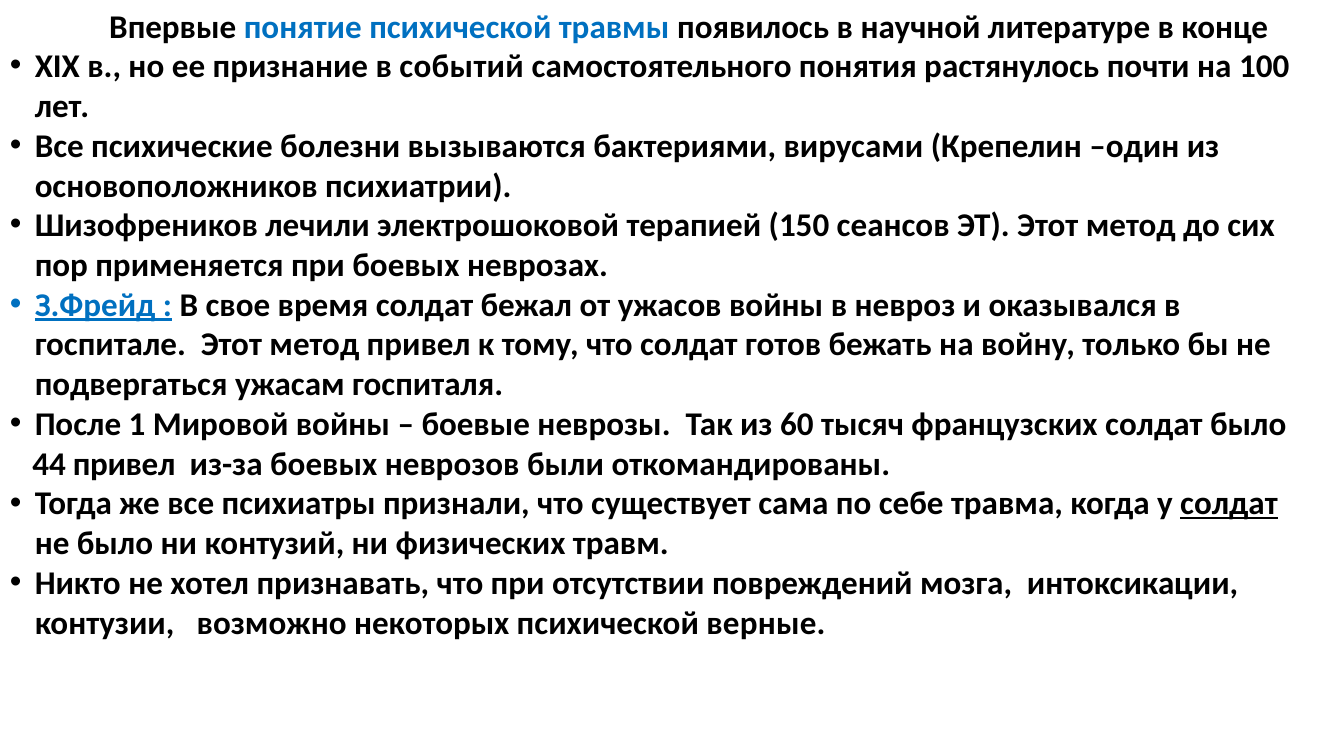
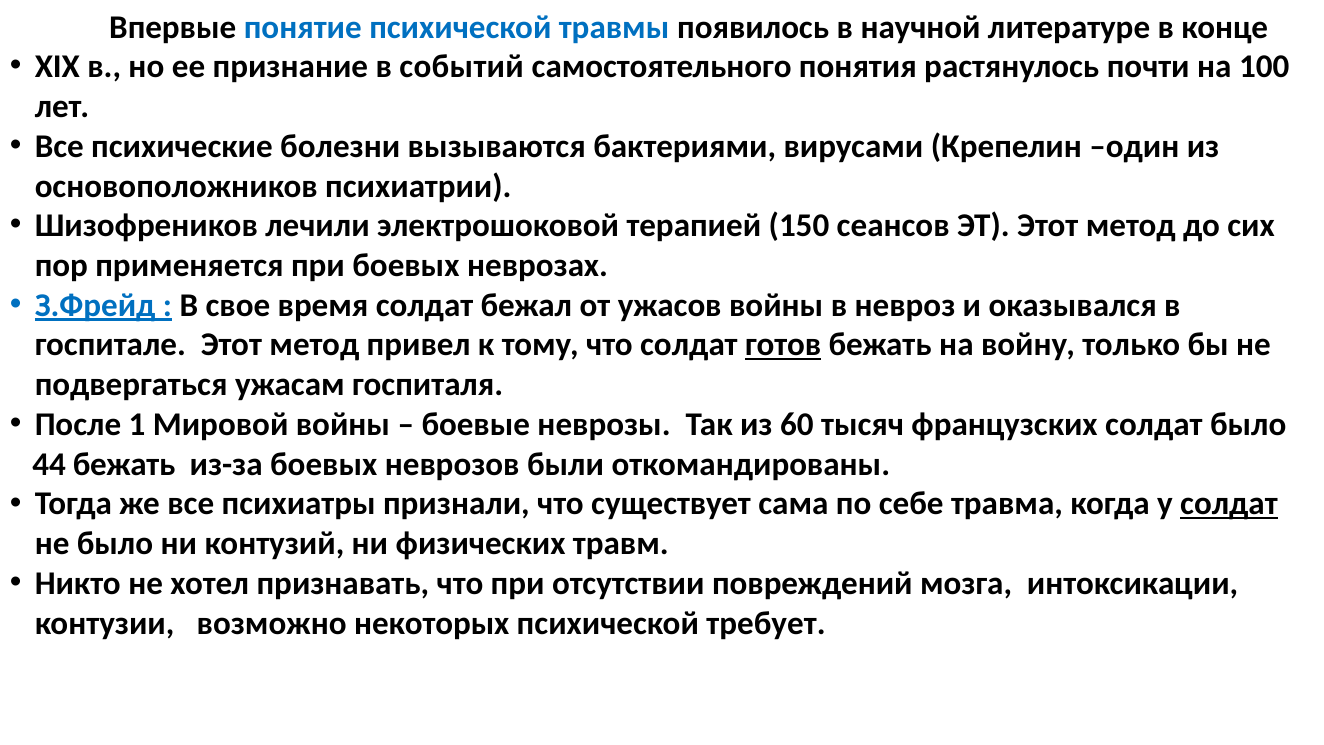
готов underline: none -> present (783, 345)
44 привел: привел -> бежать (124, 464)
верные: верные -> требует (766, 623)
